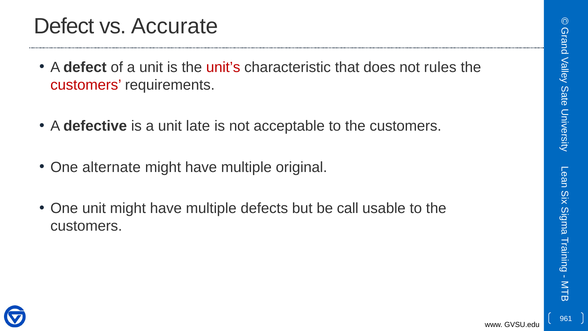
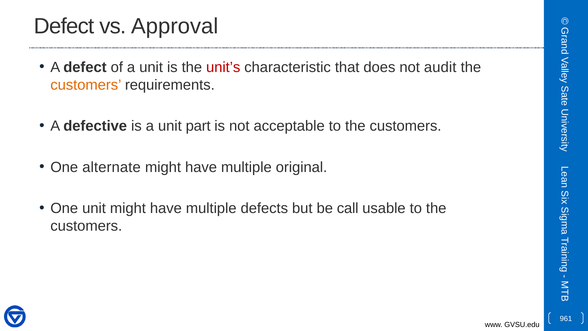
Accurate: Accurate -> Approval (175, 26)
rules: rules -> audit (440, 67)
customers colour: red -> orange (86, 85)
late: late -> part (198, 126)
